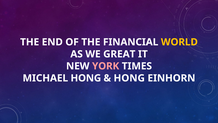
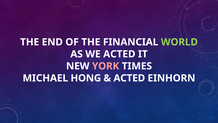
WORLD colour: yellow -> light green (179, 42)
WE GREAT: GREAT -> ACTED (119, 54)
HONG: HONG -> ACTED (129, 78)
